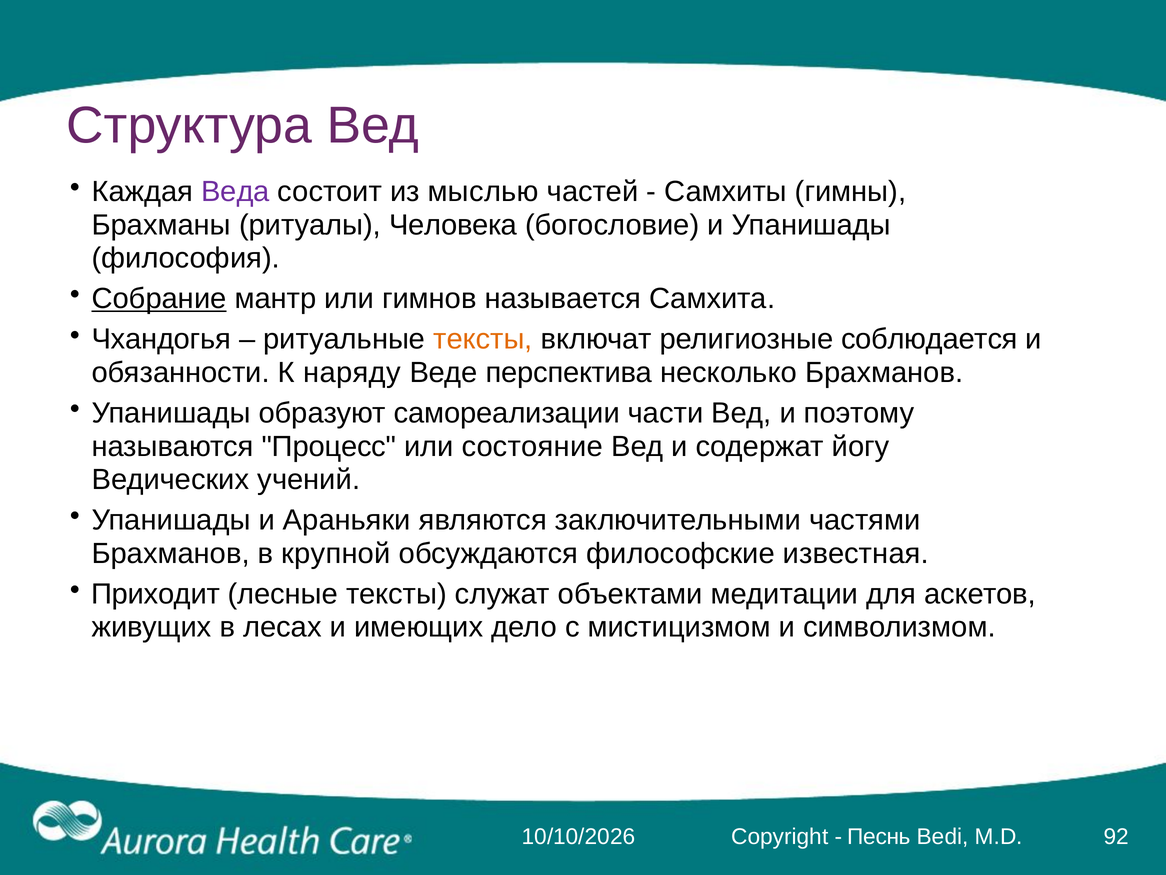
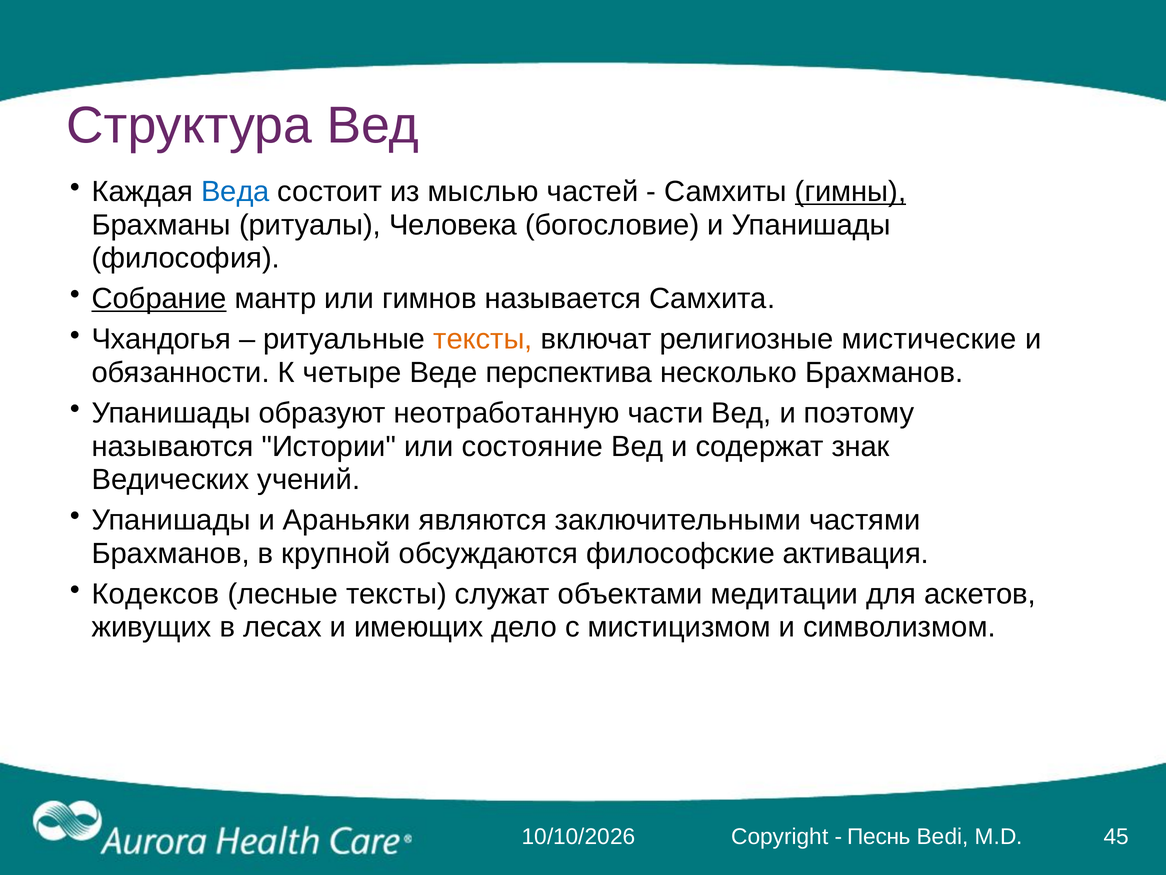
Веда colour: purple -> blue (235, 192)
гимны underline: none -> present (850, 192)
соблюдается: соблюдается -> мистические (929, 339)
наряду: наряду -> четыре (352, 372)
самореализации: самореализации -> неотработанную (507, 413)
Процесс: Процесс -> Истории (329, 446)
йогу: йогу -> знак (861, 446)
известная: известная -> активация (856, 553)
Приходит: Приходит -> Кодексов (155, 594)
92: 92 -> 45 (1116, 836)
